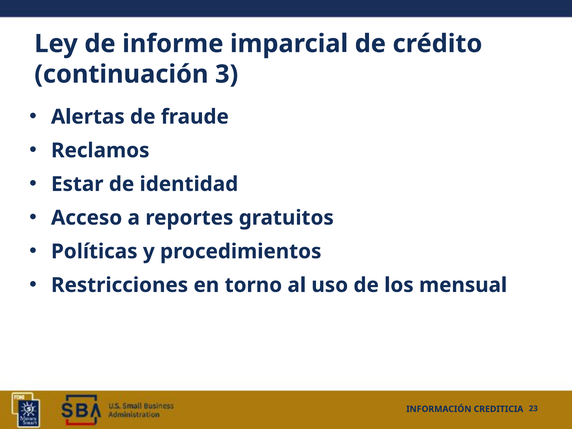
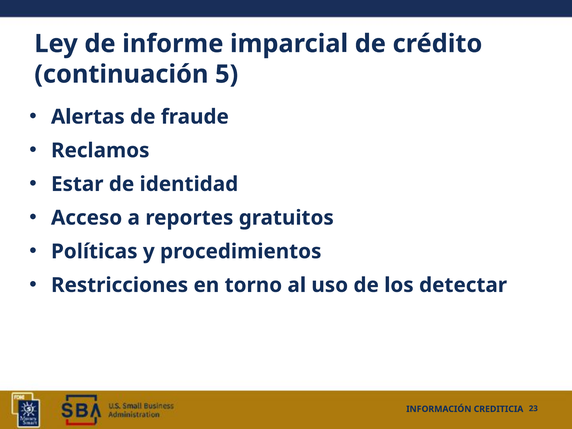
3: 3 -> 5 (227, 74)
mensual: mensual -> detectar (463, 285)
